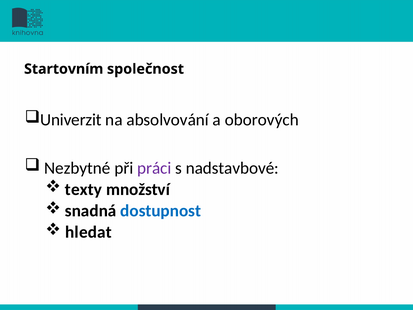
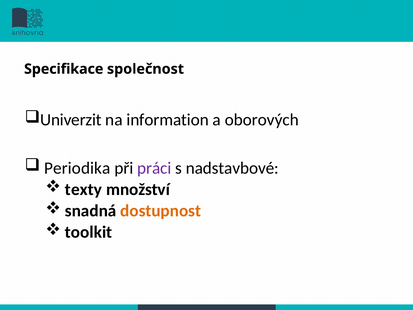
Startovním: Startovním -> Specifikace (64, 69)
absolvování: absolvování -> information (168, 120)
Nezbytné: Nezbytné -> Periodika (77, 168)
dostupnost colour: blue -> orange (161, 211)
hledat: hledat -> toolkit (89, 232)
